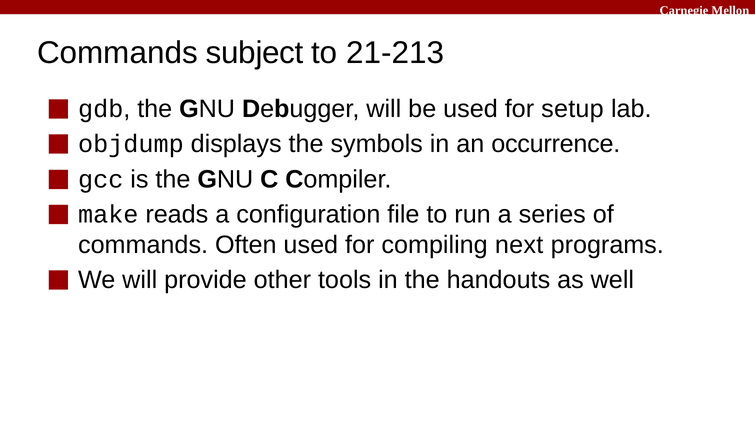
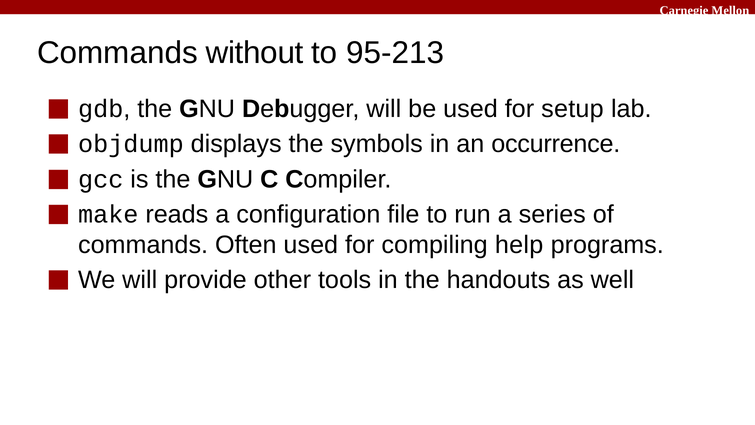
subject: subject -> without (255, 53)
21-213: 21-213 -> 95-213 (395, 53)
next: next -> help (519, 245)
